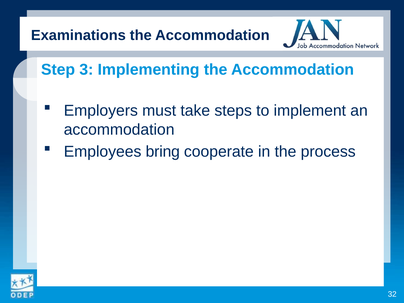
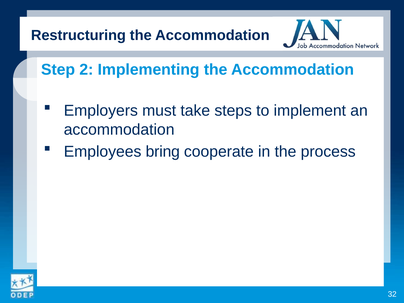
Examinations: Examinations -> Restructuring (78, 35)
3: 3 -> 2 (86, 70)
